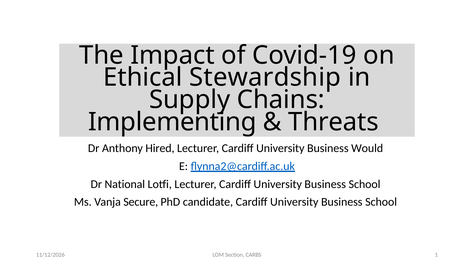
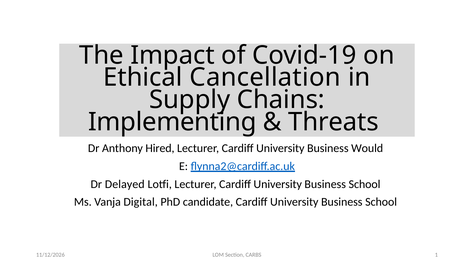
Stewardship: Stewardship -> Cancellation (265, 77)
National: National -> Delayed (125, 184)
Secure: Secure -> Digital (141, 202)
